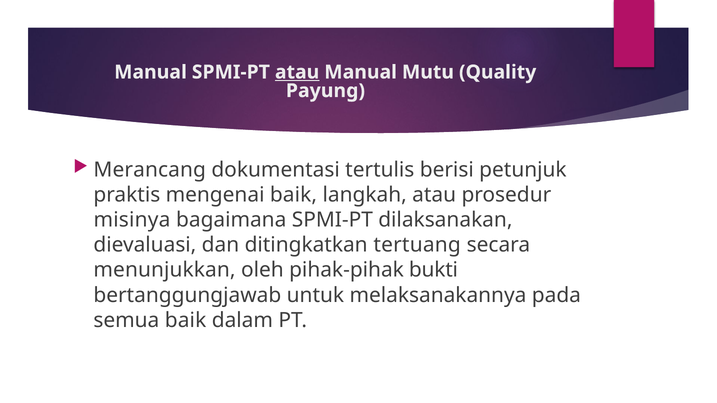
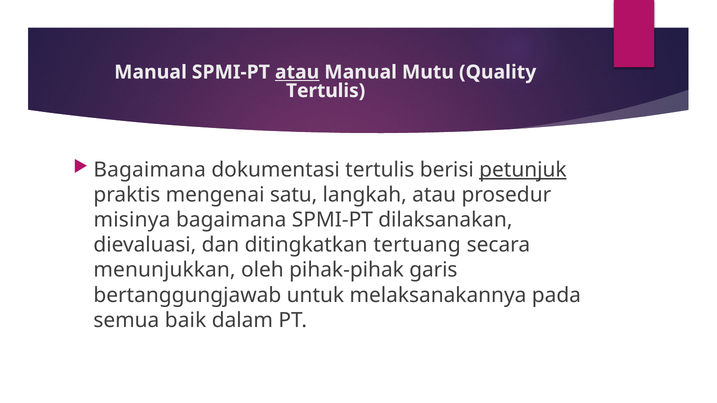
Payung: Payung -> Tertulis (326, 91)
Merancang: Merancang -> Bagaimana (150, 170)
petunjuk underline: none -> present (523, 170)
mengenai baik: baik -> satu (294, 195)
bukti: bukti -> garis (433, 270)
